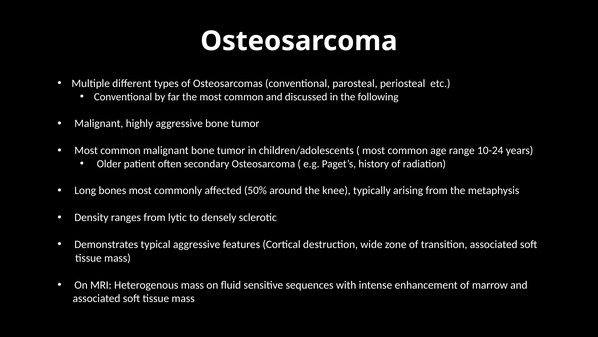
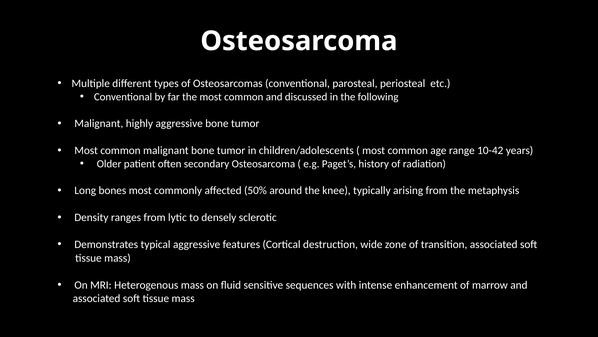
10-24: 10-24 -> 10-42 (490, 150)
